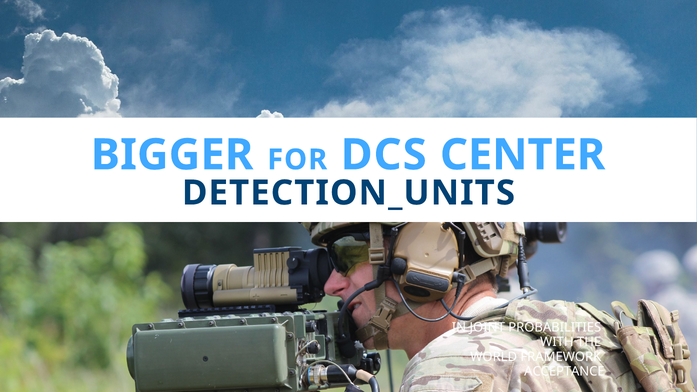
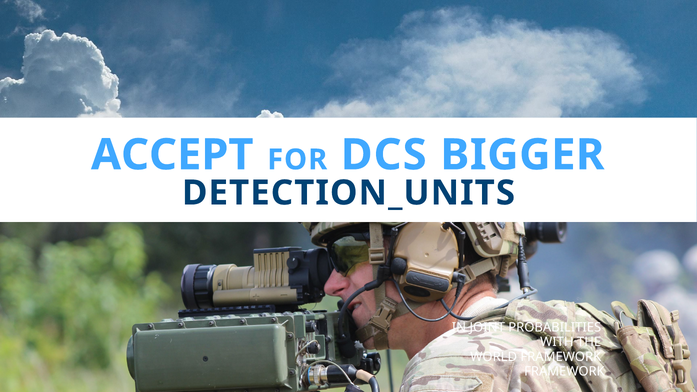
BIGGER: BIGGER -> ACCEPT (172, 155)
CENTER: CENTER -> BIGGER (522, 155)
ACCEPTANCE: ACCEPTANCE -> FRAMEWORK (564, 372)
